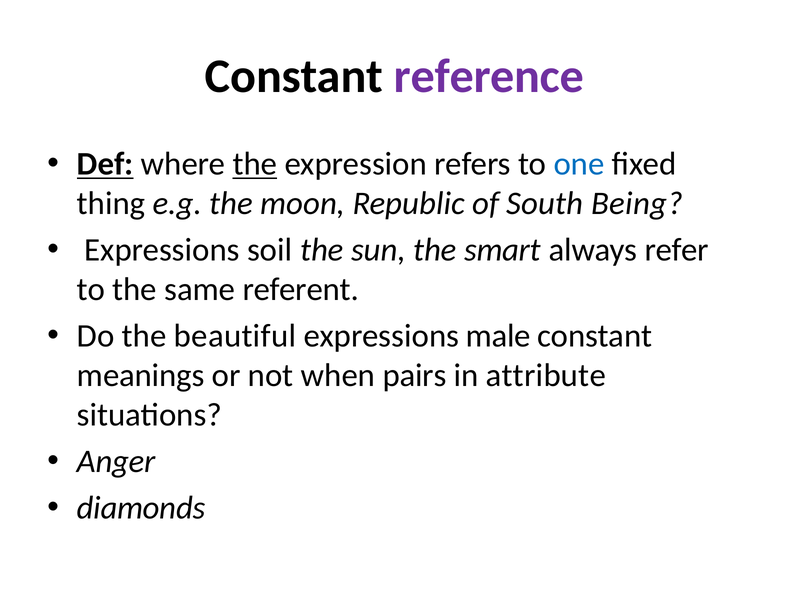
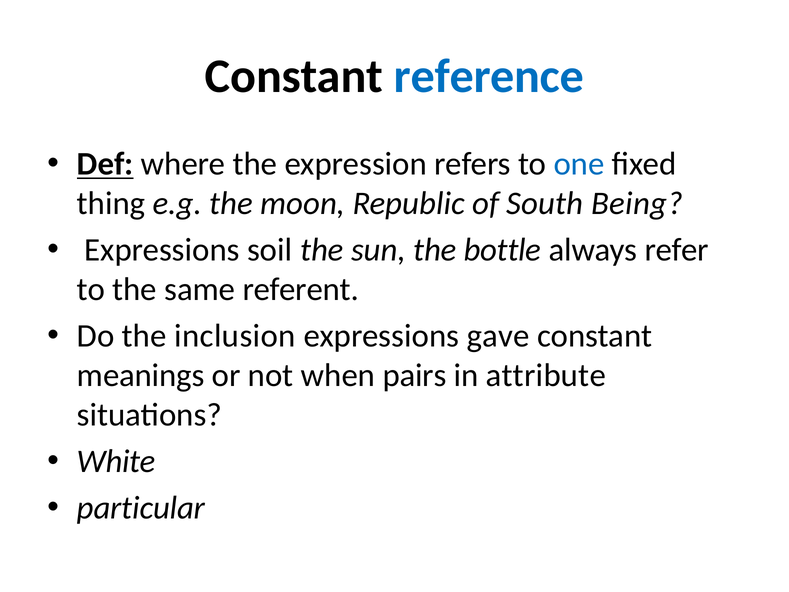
reference colour: purple -> blue (489, 76)
the underline: present -> none (255, 164)
smart: smart -> bottle (503, 250)
beautiful: beautiful -> inclusion (235, 336)
male: male -> gave (498, 336)
Anger: Anger -> White (116, 461)
diamonds: diamonds -> particular (141, 508)
